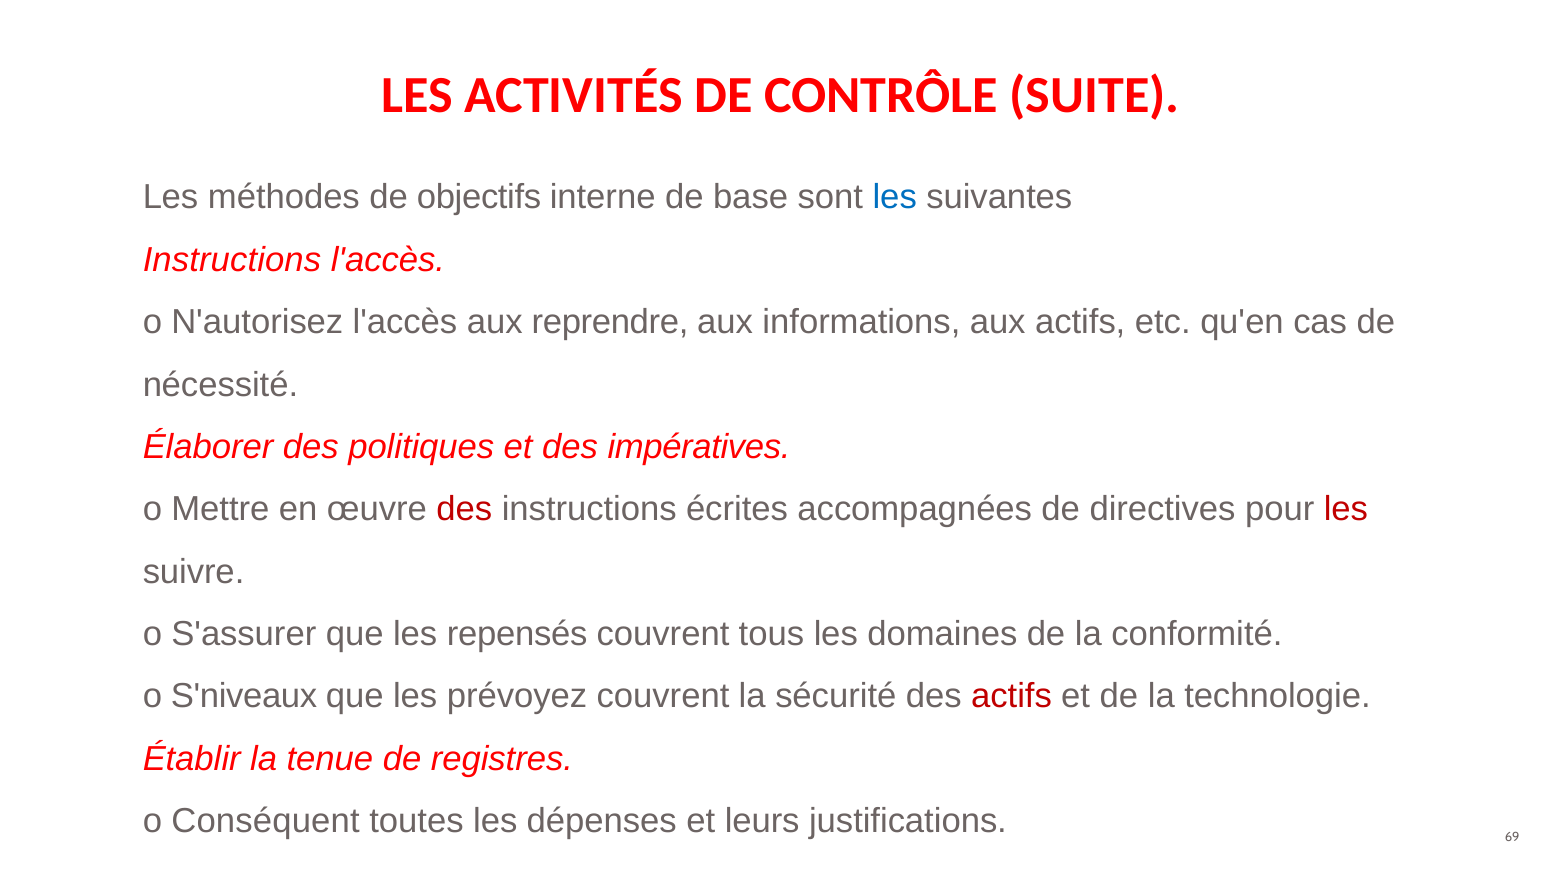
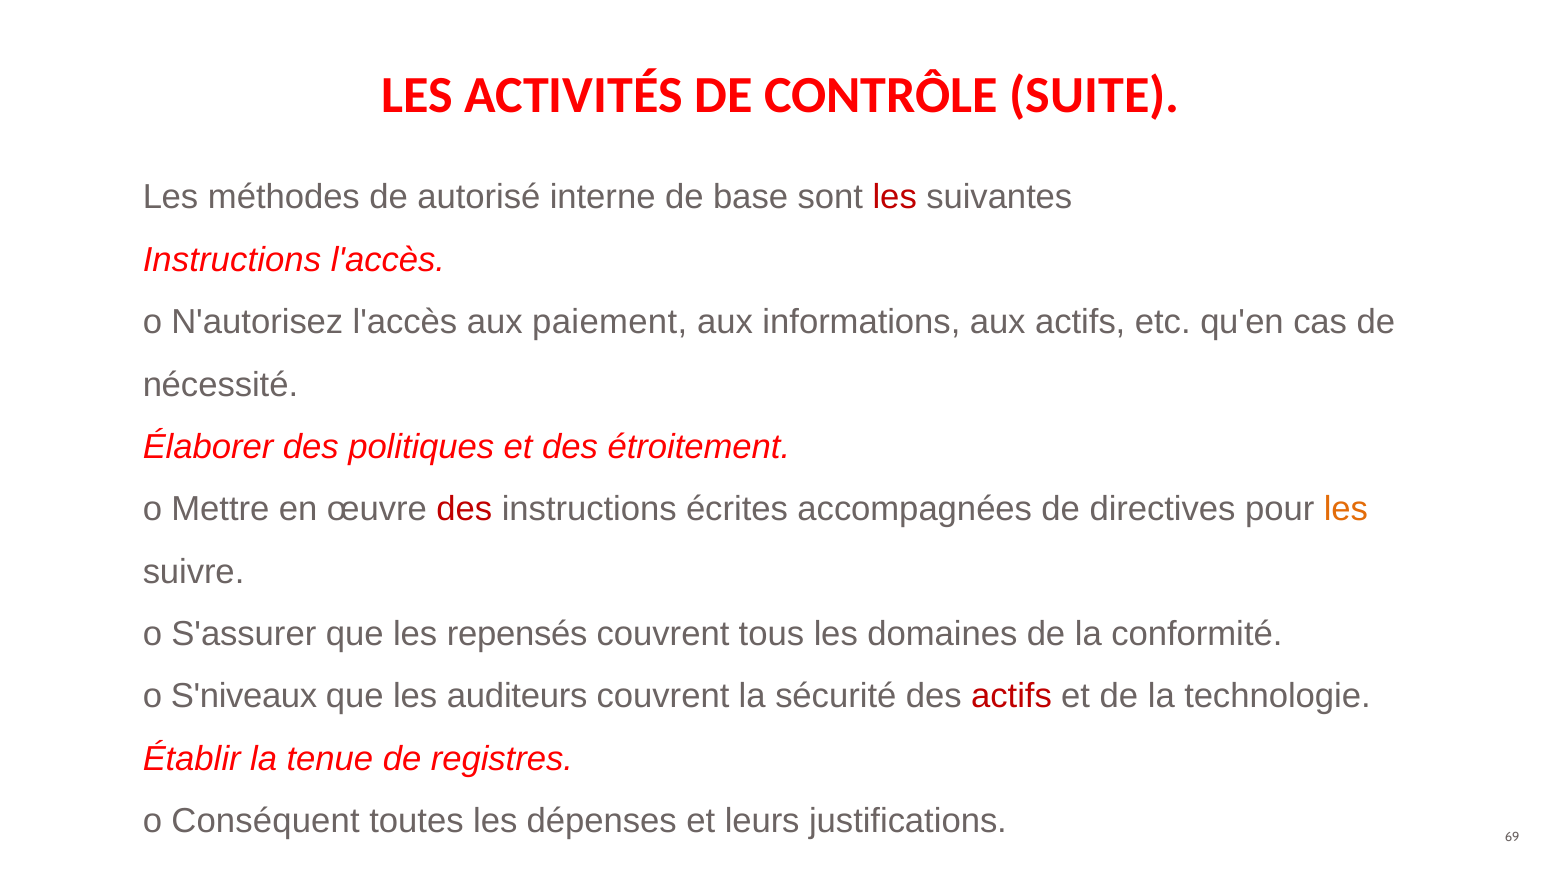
objectifs: objectifs -> autorisé (479, 198)
les colour: blue -> red (895, 198)
reprendre: reprendre -> paiement (610, 322)
impératives: impératives -> étroitement (699, 447)
les colour: red -> orange (1346, 509)
prévoyez: prévoyez -> auditeurs (517, 697)
